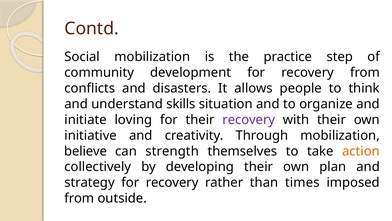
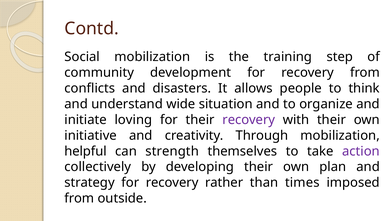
practice: practice -> training (288, 57)
skills: skills -> wide (181, 104)
believe: believe -> helpful (86, 151)
action colour: orange -> purple (361, 151)
